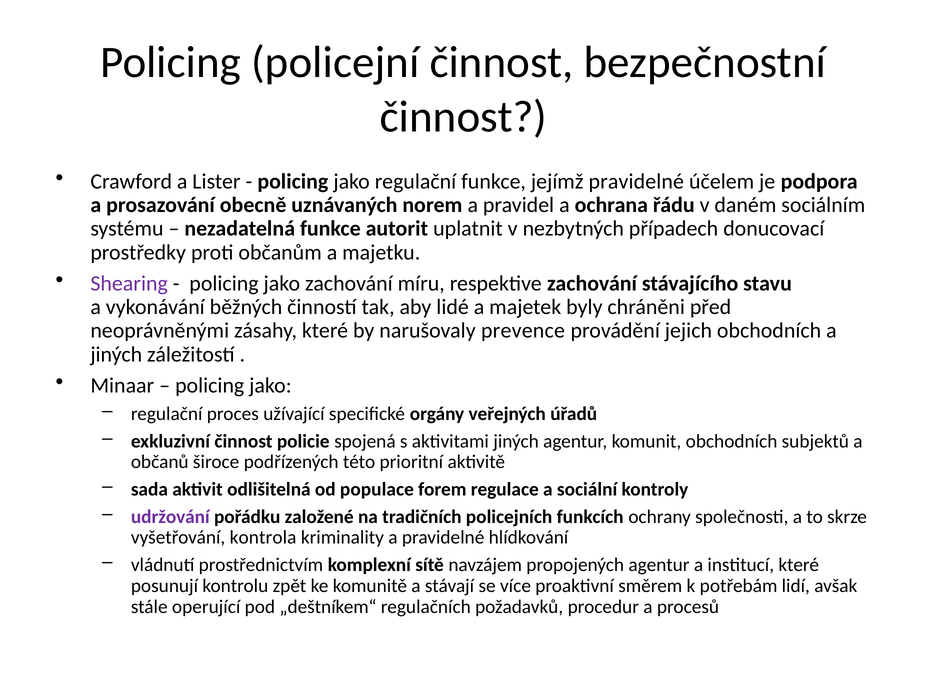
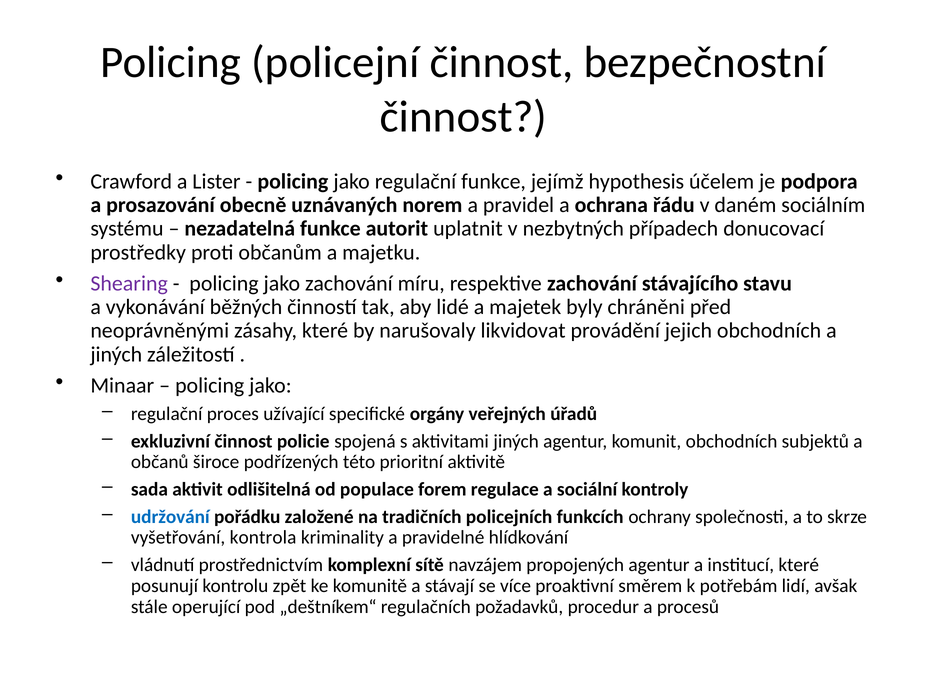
jejímž pravidelné: pravidelné -> hypothesis (636, 182)
prevence: prevence -> likvidovat (523, 331)
udržování colour: purple -> blue (170, 517)
